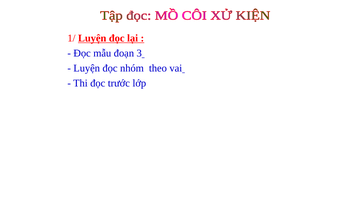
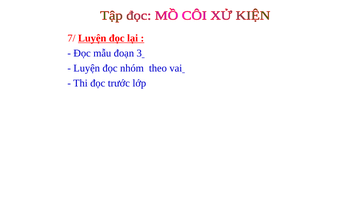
1/: 1/ -> 7/ (71, 38)
